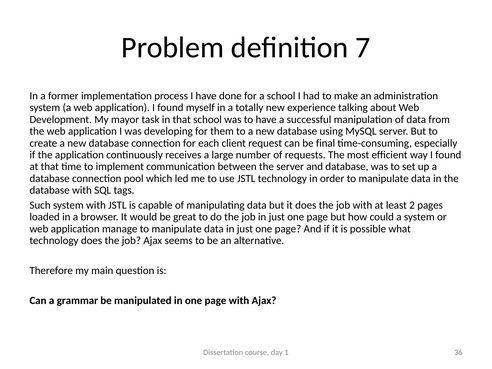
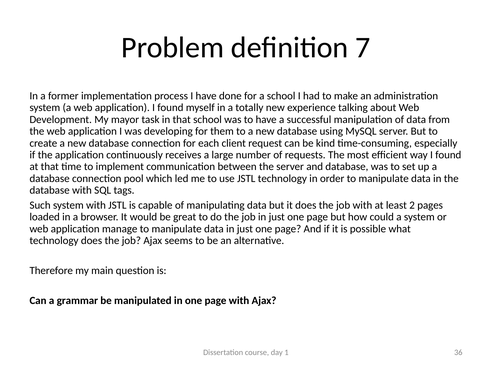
final: final -> kind (325, 143)
